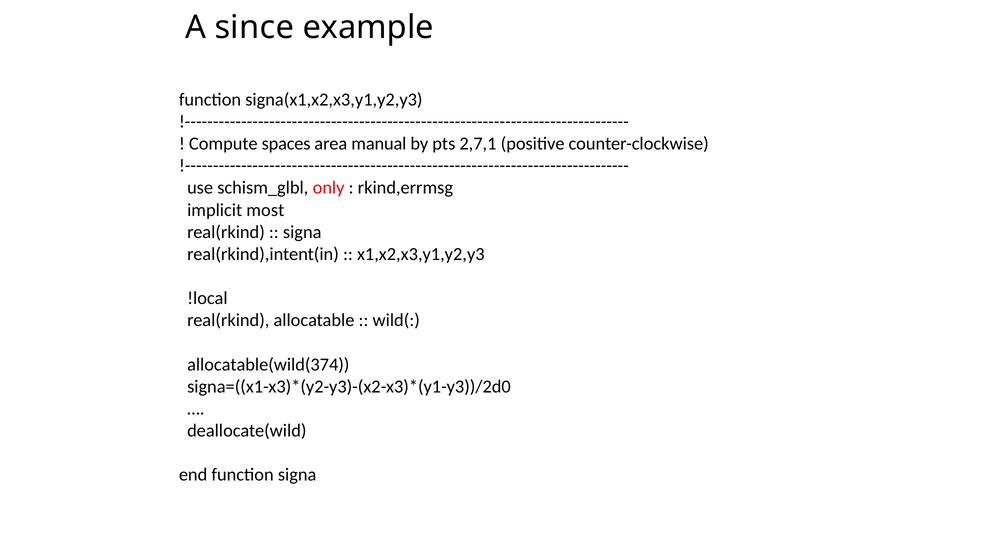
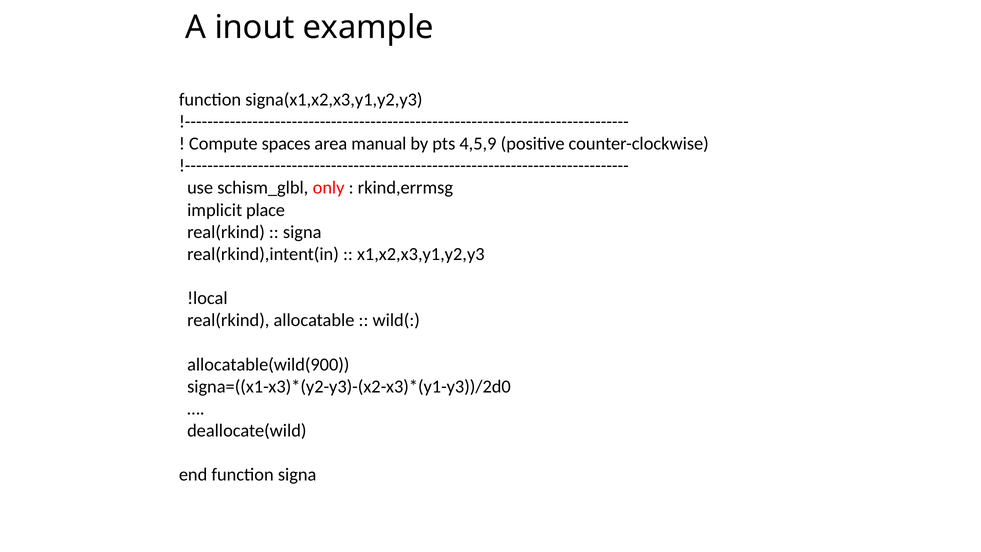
since: since -> inout (255, 27)
2,7,1: 2,7,1 -> 4,5,9 (478, 144)
most: most -> place (265, 210)
allocatable(wild(374: allocatable(wild(374 -> allocatable(wild(900 (268, 364)
